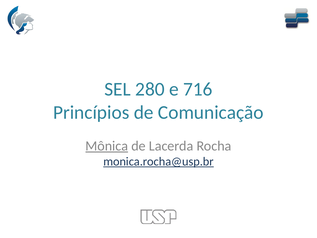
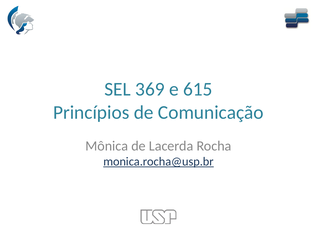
280: 280 -> 369 (150, 89)
716: 716 -> 615 (198, 89)
Mônica underline: present -> none (107, 146)
